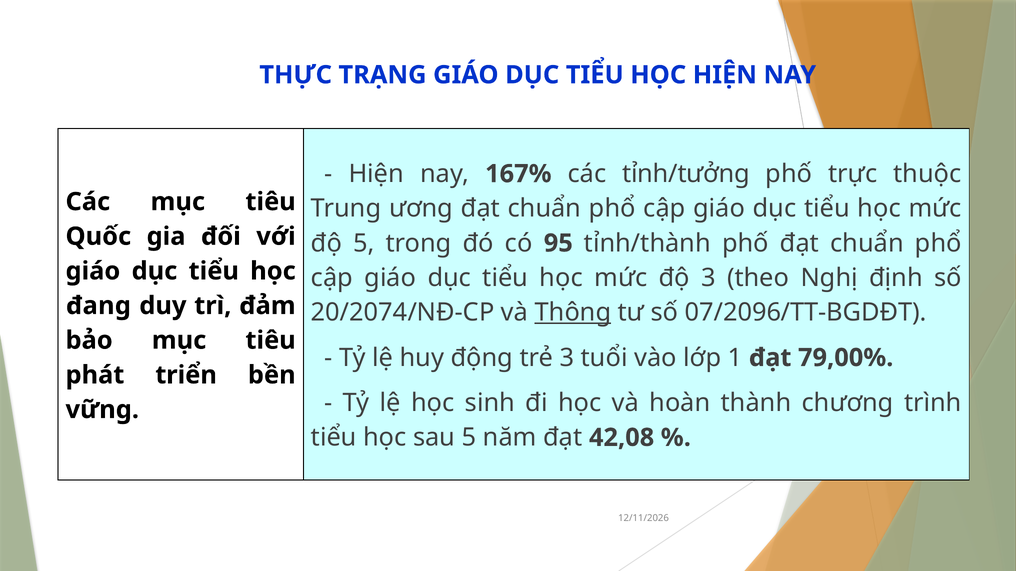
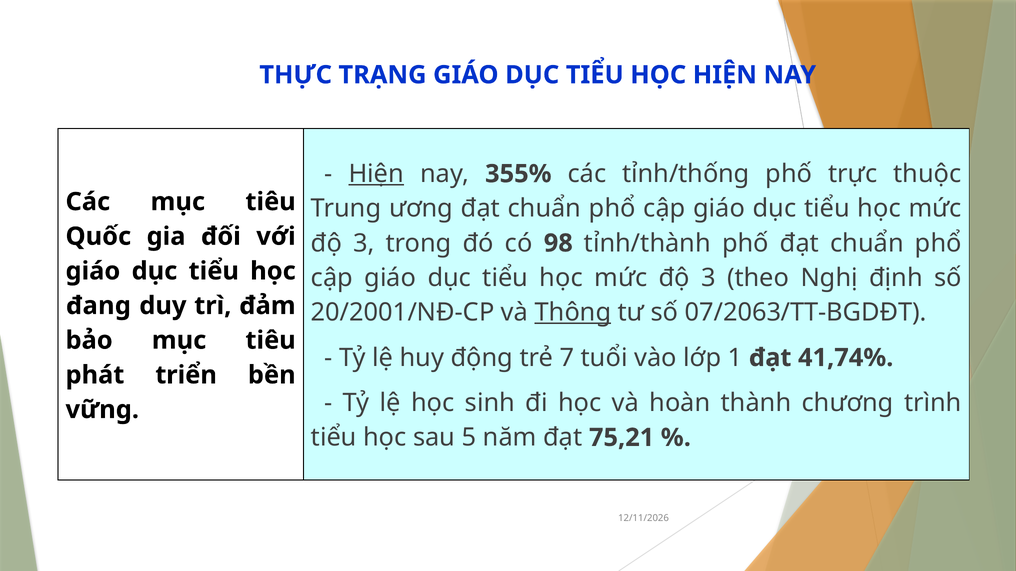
Hiện underline: none -> present (376, 174)
167%: 167% -> 355% (518, 174)
tỉnh/tưởng: tỉnh/tưởng -> tỉnh/thống (686, 174)
5: 5 -> 3 (364, 243)
95: 95 -> 98 (558, 243)
20/2074/NĐ-CP: 20/2074/NĐ-CP -> 20/2001/NĐ-CP (403, 313)
07/2096/TT-BGDĐT: 07/2096/TT-BGDĐT -> 07/2063/TT-BGDĐT (806, 313)
trẻ 3: 3 -> 7 (567, 358)
79,00%: 79,00% -> 41,74% (846, 358)
42,08: 42,08 -> 75,21 (622, 438)
